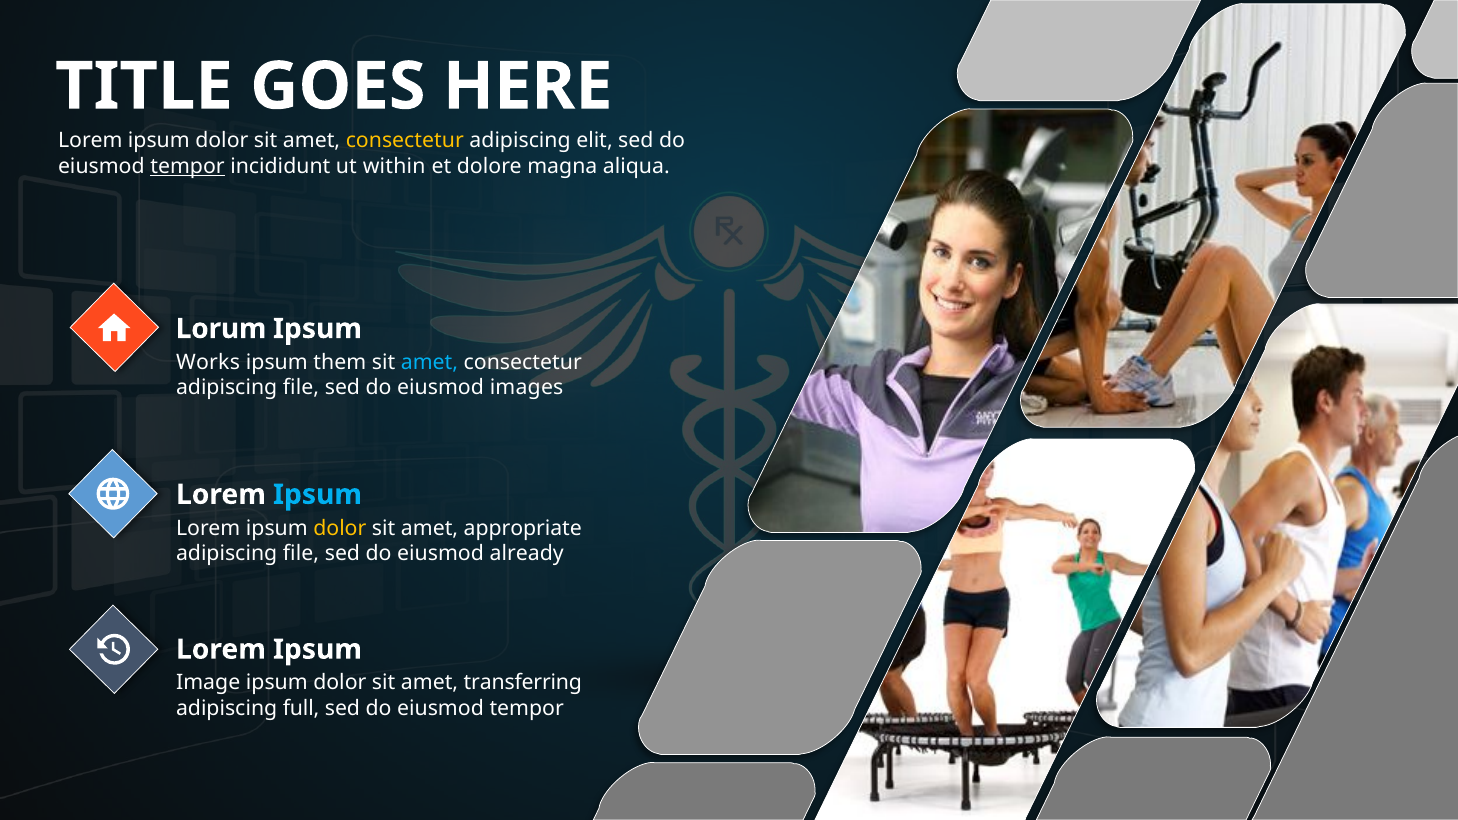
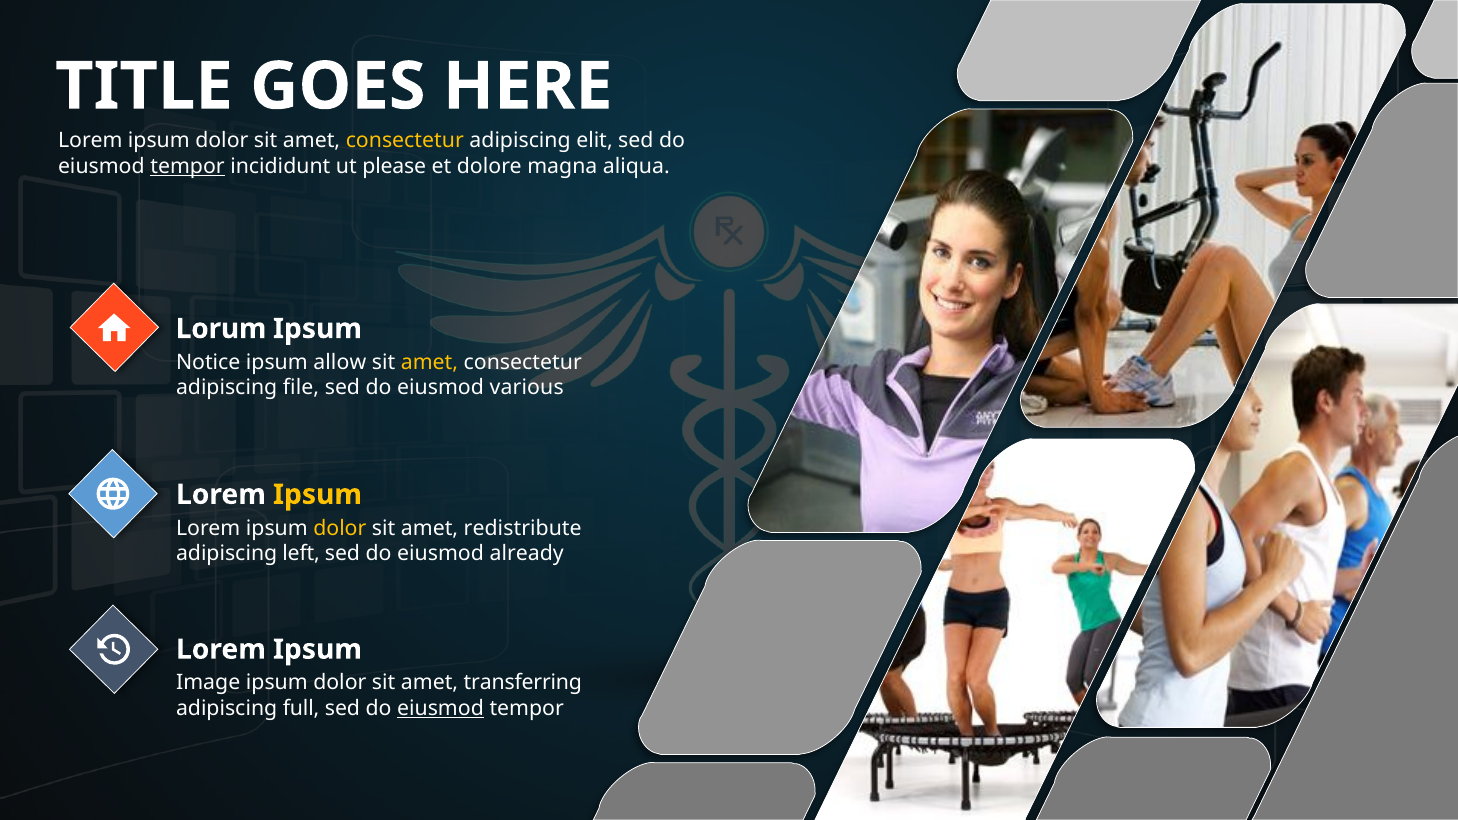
within: within -> please (394, 166)
Works: Works -> Notice (208, 362)
them: them -> allow (340, 362)
amet colour: light blue -> yellow (429, 362)
images: images -> various (527, 388)
Ipsum colour: light blue -> yellow (318, 495)
appropriate: appropriate -> redistribute (523, 528)
file: file -> left (301, 554)
eiusmod underline: none -> present (440, 708)
